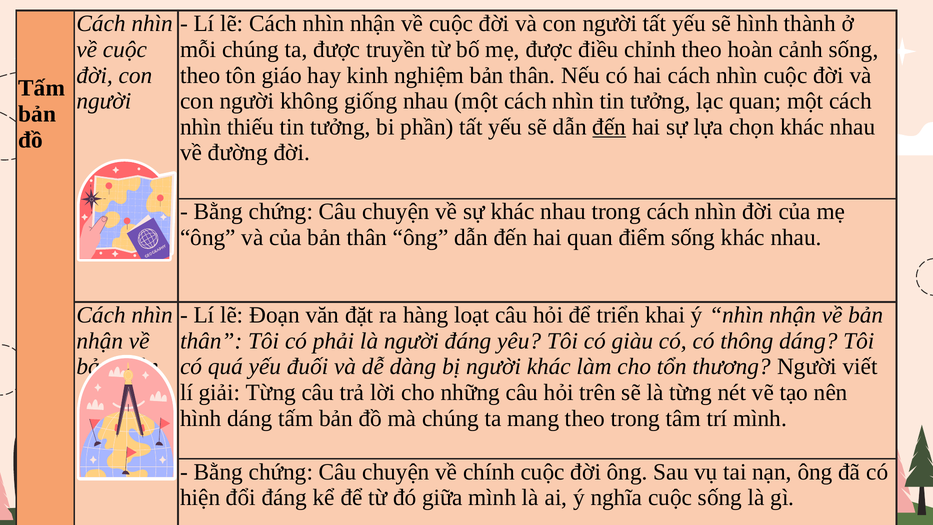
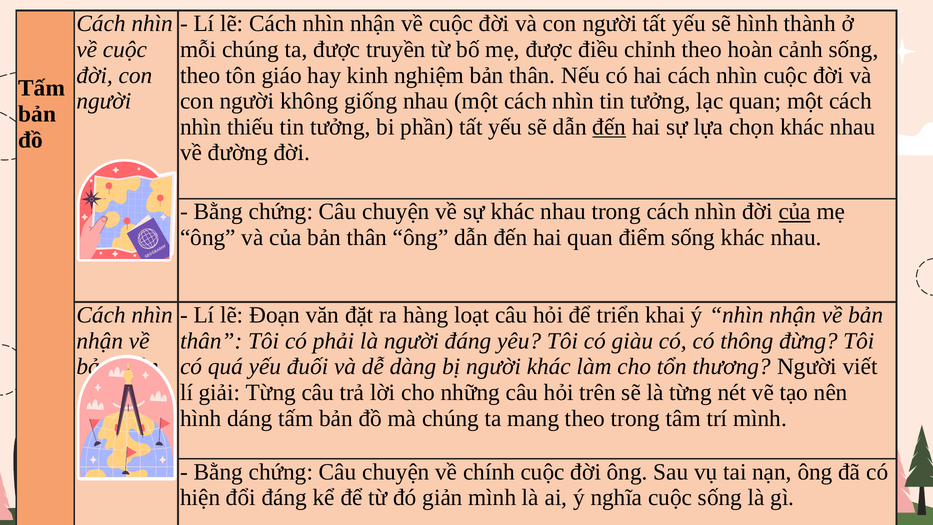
của underline: none -> present (795, 212)
thông dáng: dáng -> đừng (808, 341)
giữa: giữa -> giản (442, 498)
